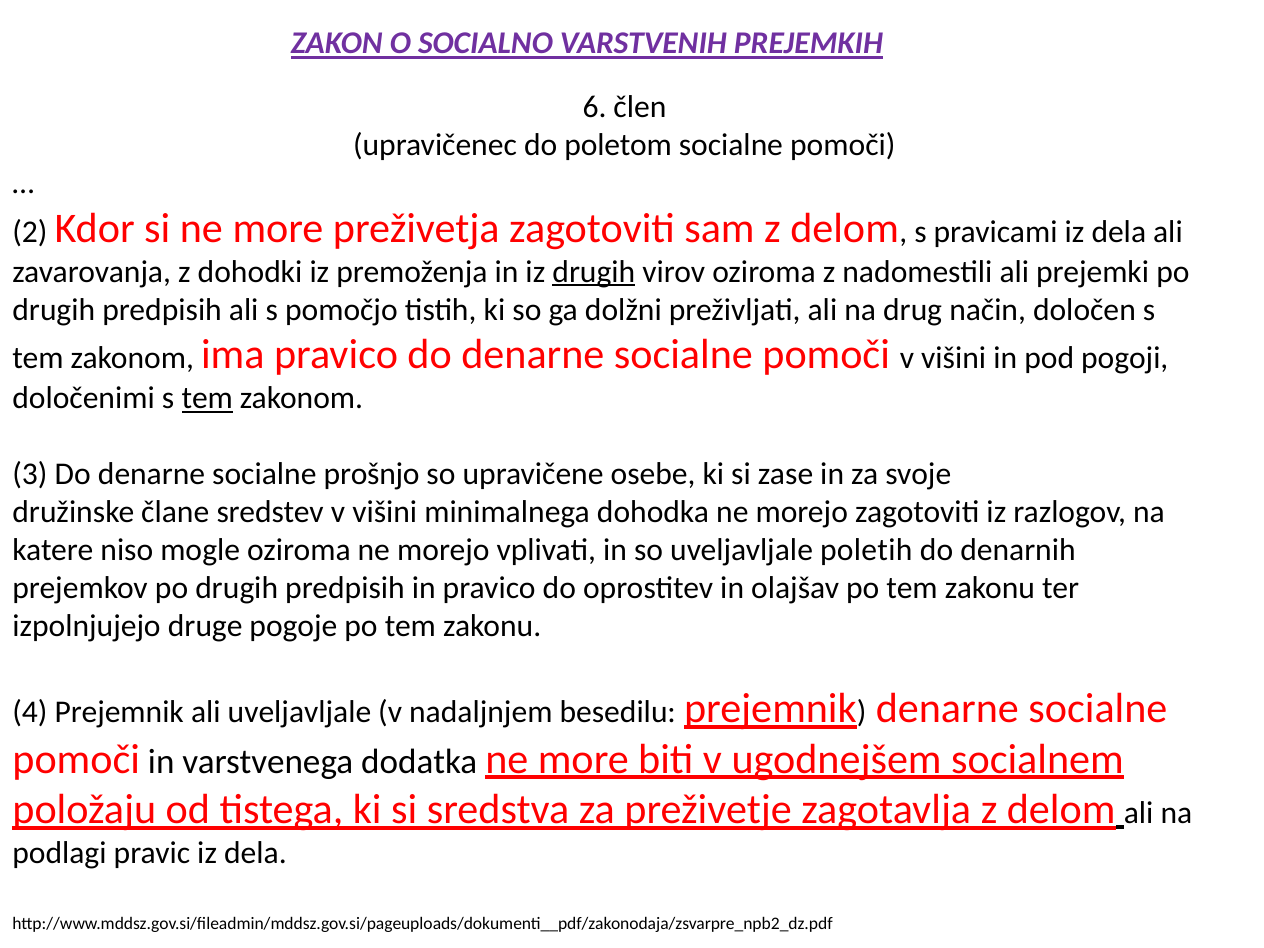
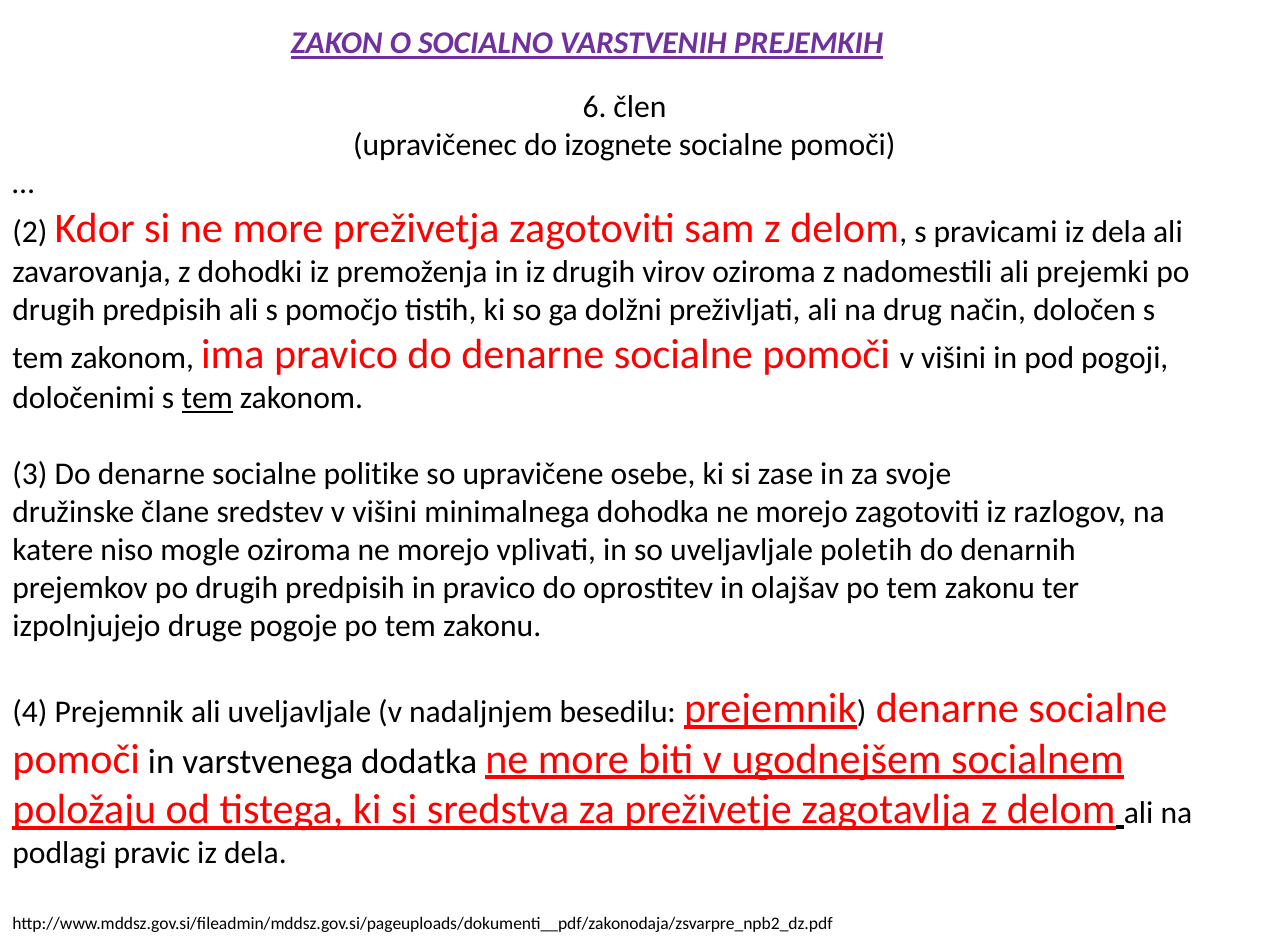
poletom: poletom -> izognete (618, 145)
drugih underline: present -> none (594, 272)
prošnjo: prošnjo -> politike (371, 474)
